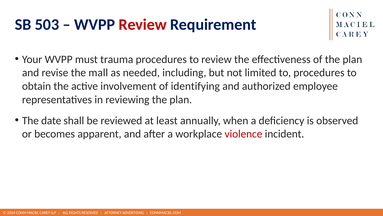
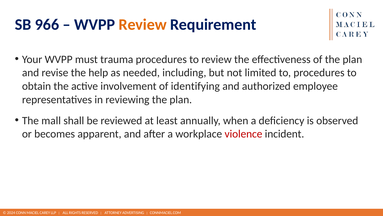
503: 503 -> 966 (47, 24)
Review colour: red -> orange (143, 24)
mall: mall -> help (98, 73)
date: date -> mall (51, 120)
